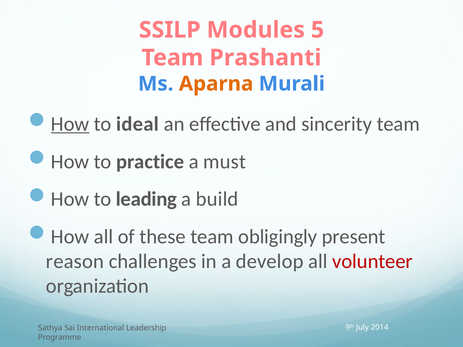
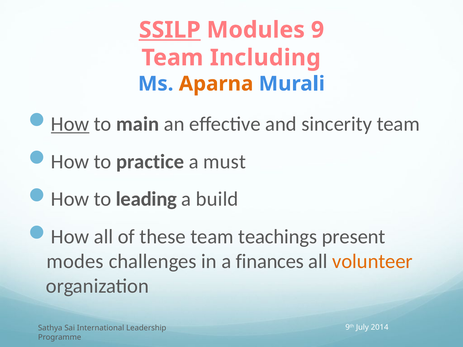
SSILP underline: none -> present (170, 30)
5: 5 -> 9 (318, 30)
Prashanti: Prashanti -> Including (265, 58)
ideal: ideal -> main (138, 124)
obligingly: obligingly -> teachings (278, 237)
reason: reason -> modes (75, 262)
develop: develop -> finances (270, 262)
volunteer colour: red -> orange (373, 262)
